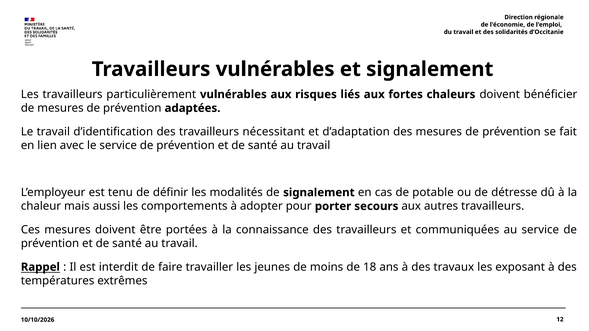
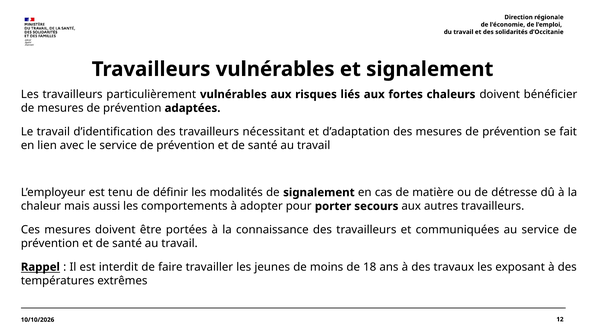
potable: potable -> matière (433, 193)
